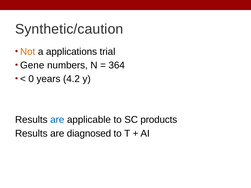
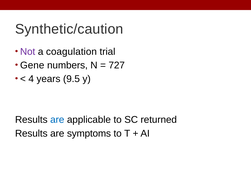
Not colour: orange -> purple (28, 52)
applications: applications -> coagulation (71, 52)
364: 364 -> 727 (117, 65)
0: 0 -> 4 (31, 79)
4.2: 4.2 -> 9.5 (71, 79)
products: products -> returned (159, 120)
diagnosed: diagnosed -> symptoms (89, 134)
